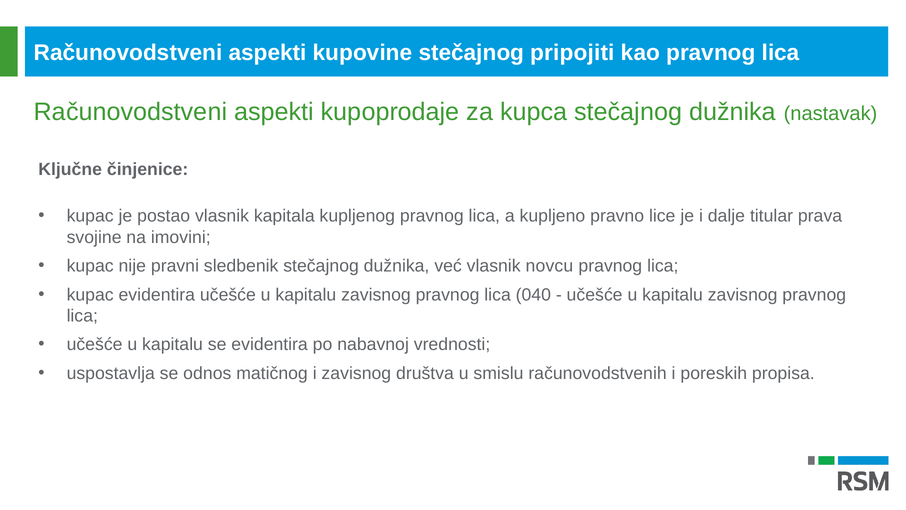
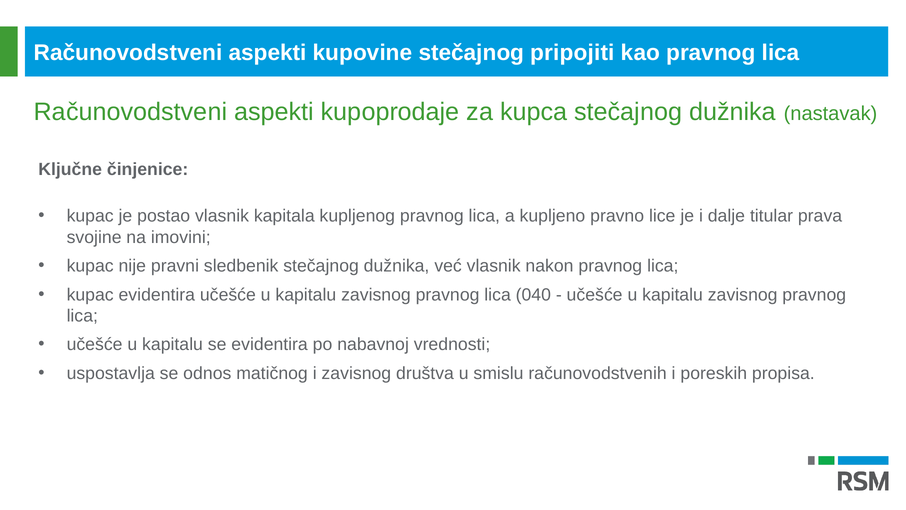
novcu: novcu -> nakon (550, 266)
